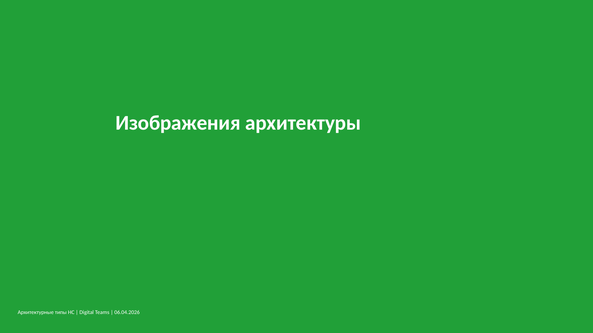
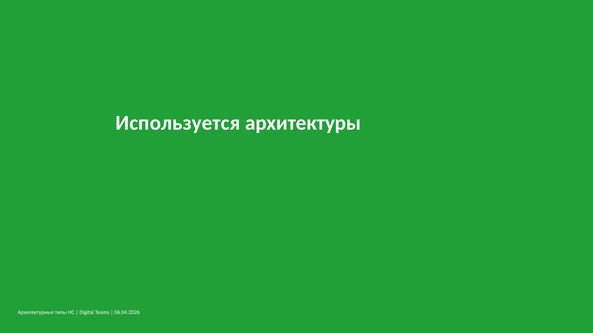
Изображения: Изображения -> Используется (178, 123)
